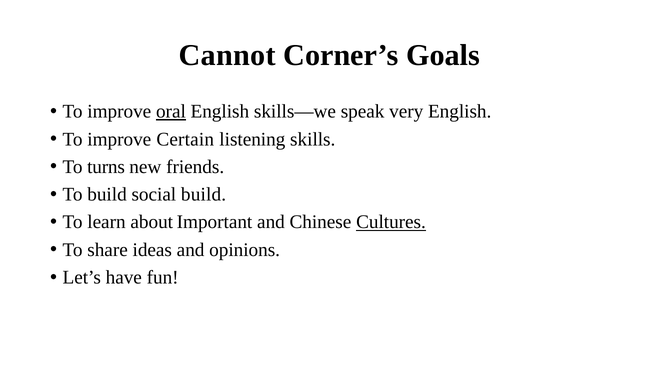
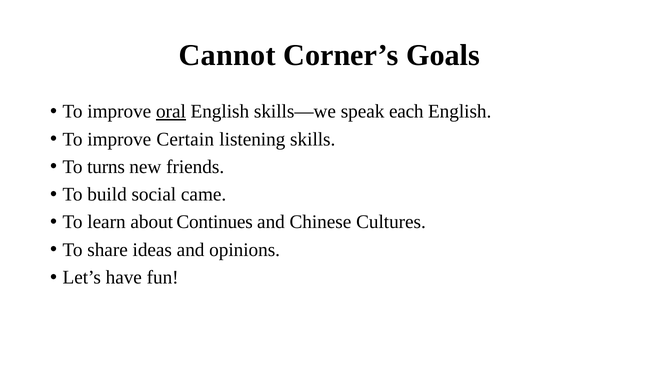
very: very -> each (406, 111)
social build: build -> came (204, 194)
Important: Important -> Continues (215, 222)
Cultures underline: present -> none (391, 222)
